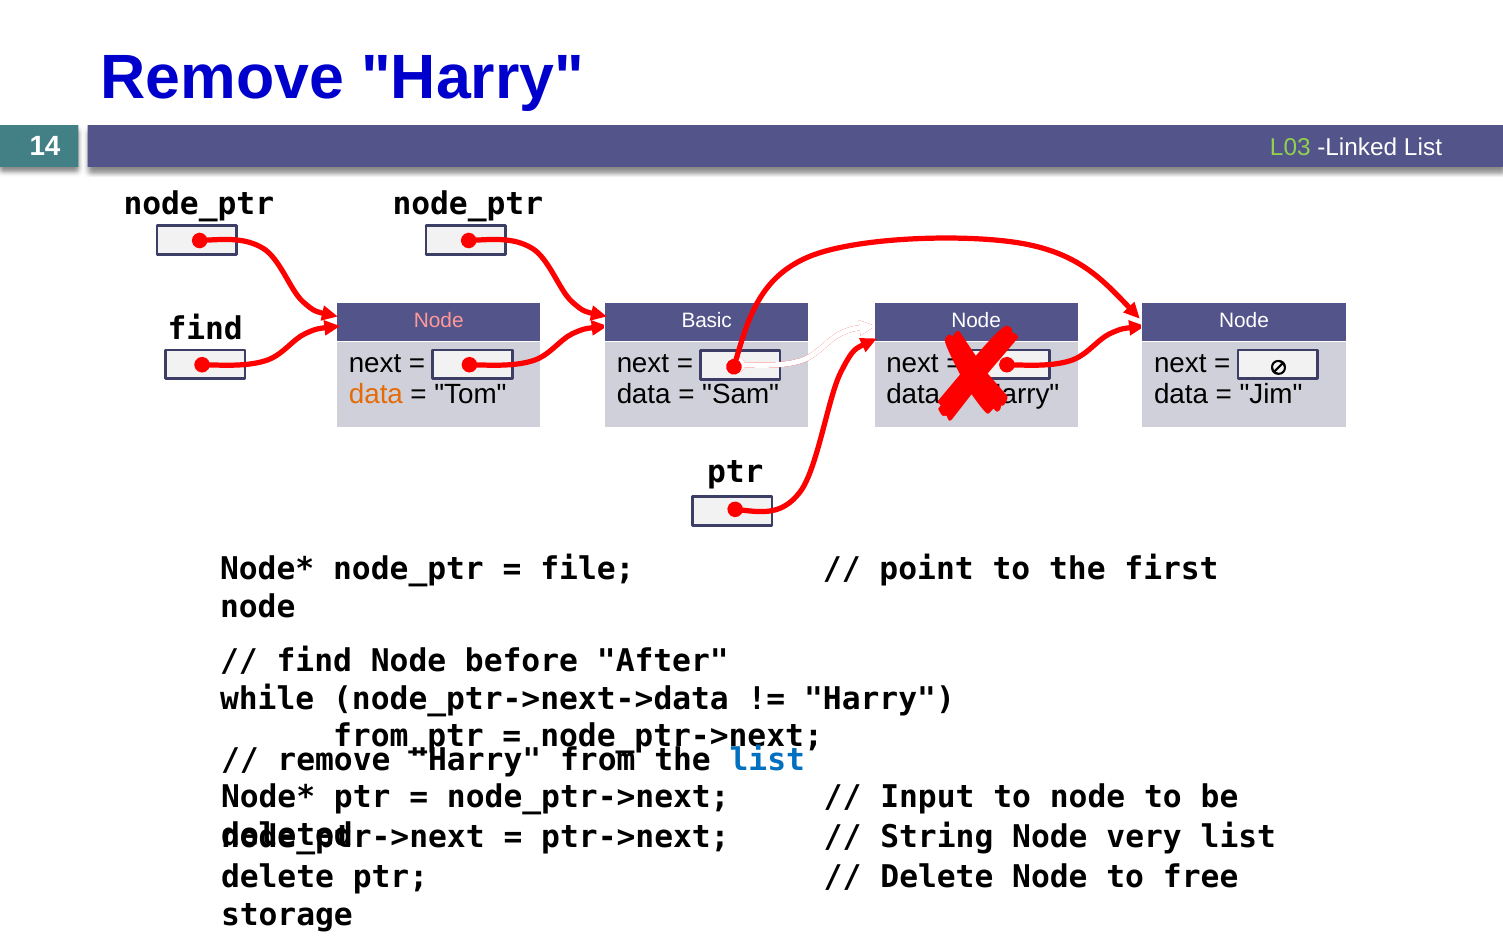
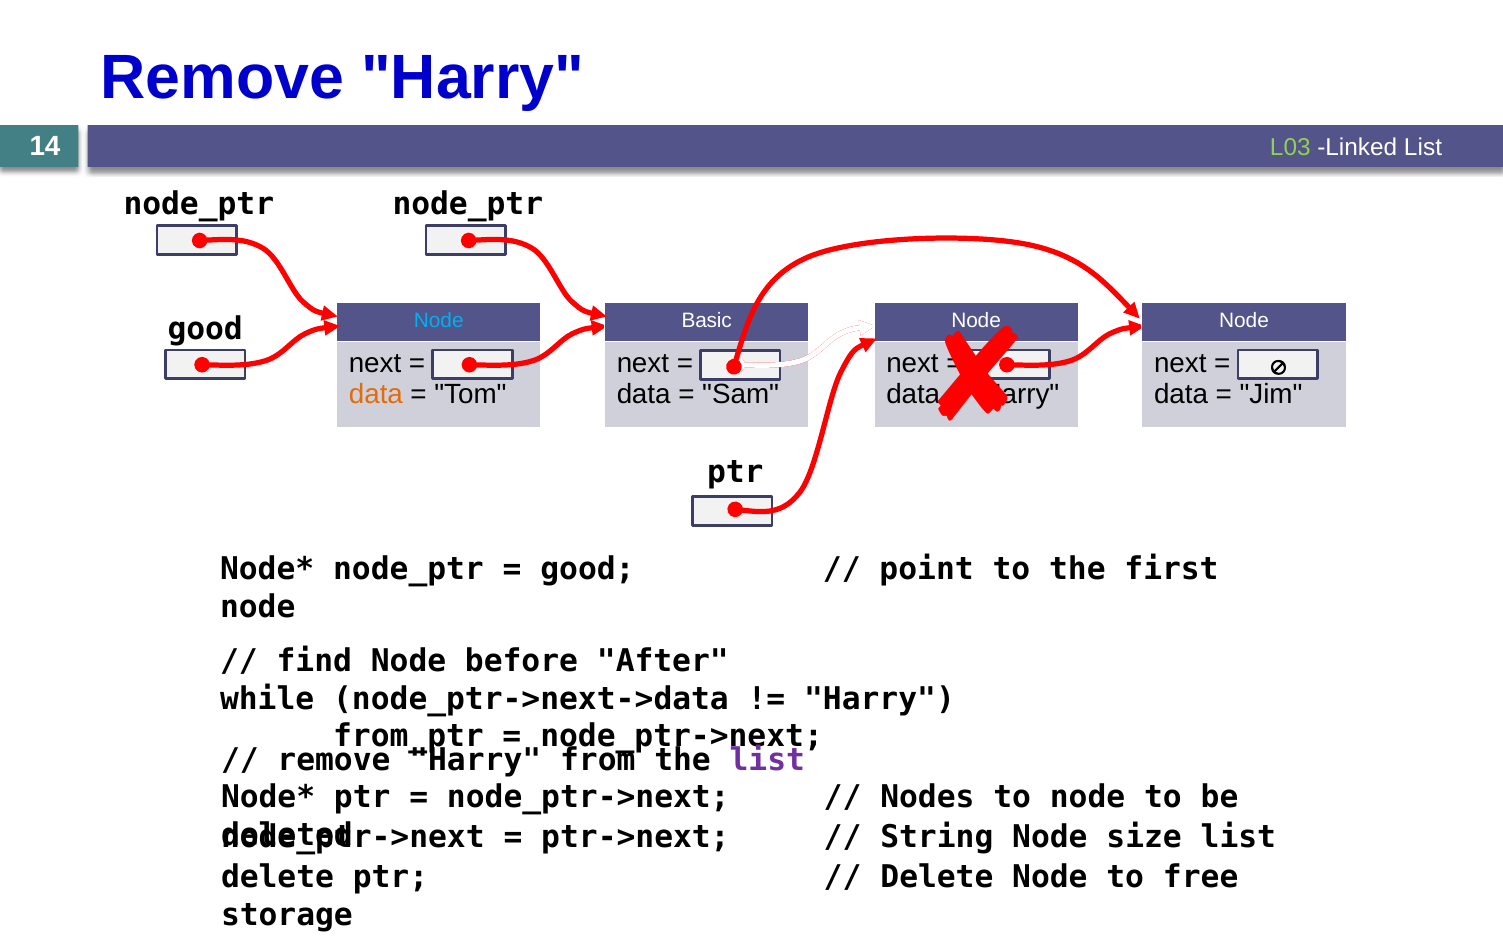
Node colour: pink -> light blue (439, 320)
find: find -> good (205, 329)
file: file -> good (587, 570)
list colour: blue -> purple (767, 760)
Input: Input -> Nodes (927, 798)
very: very -> size (1144, 838)
